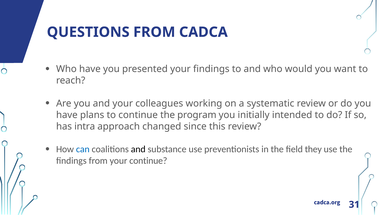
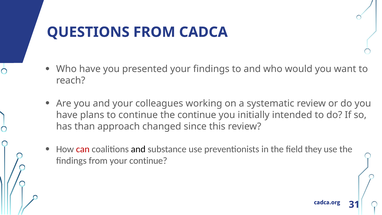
the program: program -> continue (197, 115)
intra: intra -> than (85, 126)
can colour: blue -> red (83, 149)
